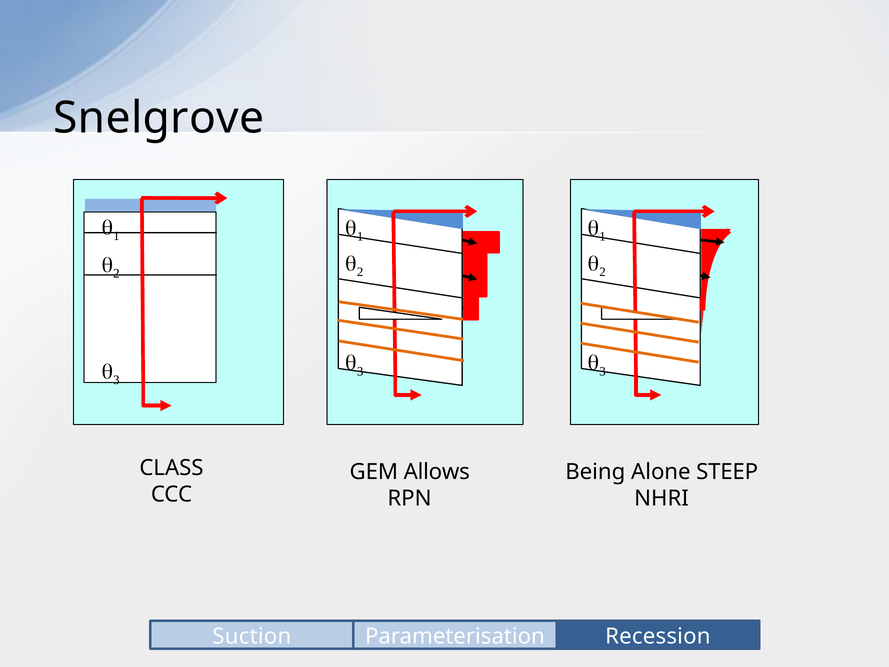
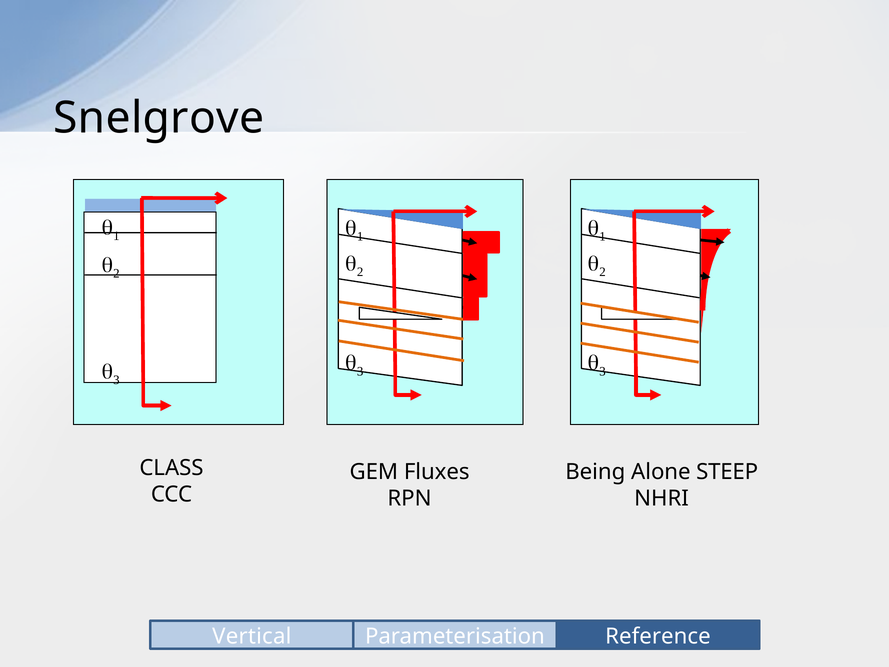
Allows: Allows -> Fluxes (437, 472)
Suction: Suction -> Vertical (252, 636)
Recession: Recession -> Reference (658, 636)
